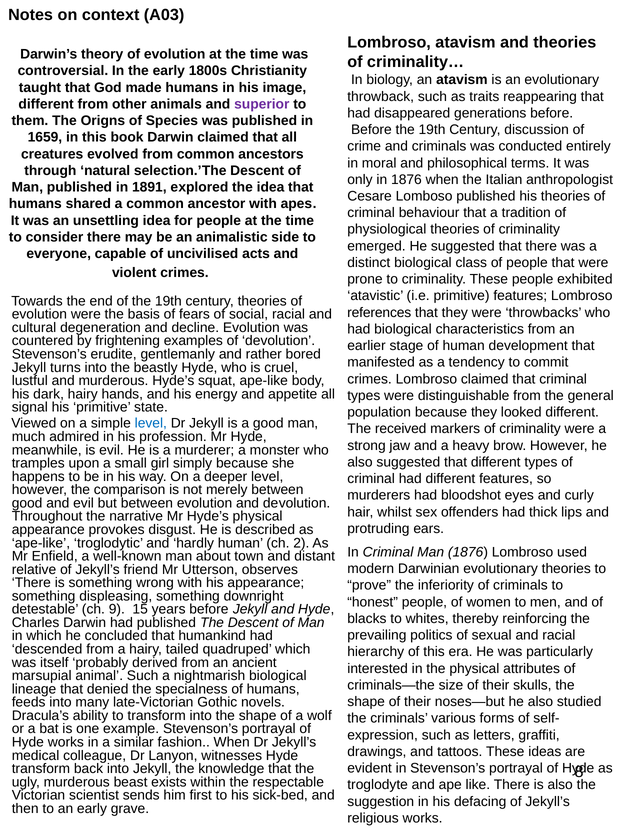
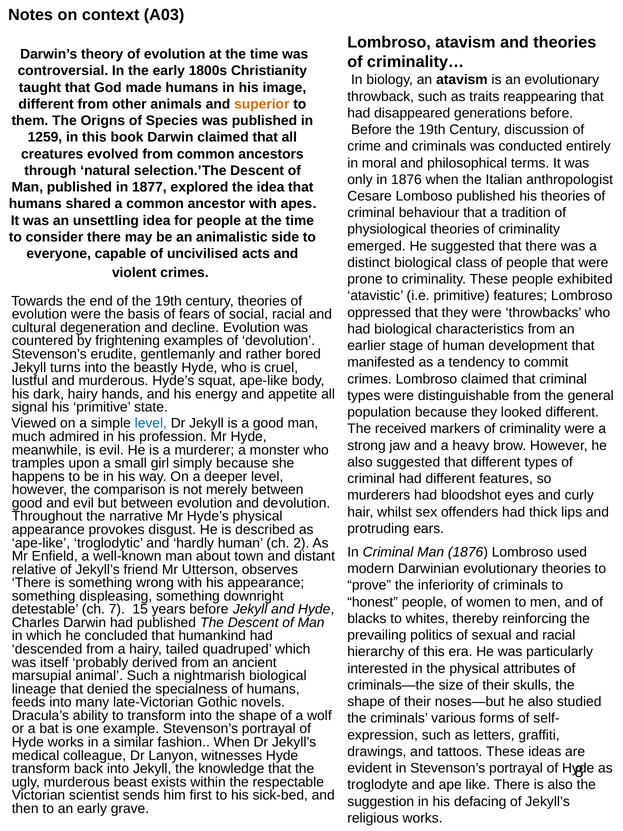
superior colour: purple -> orange (262, 104)
1659: 1659 -> 1259 (45, 137)
1891: 1891 -> 1877 (149, 187)
references: references -> oppressed (379, 312)
9: 9 -> 7 (117, 609)
